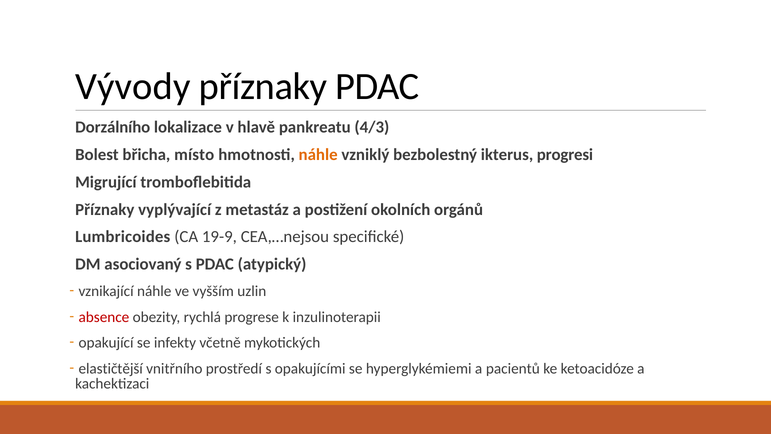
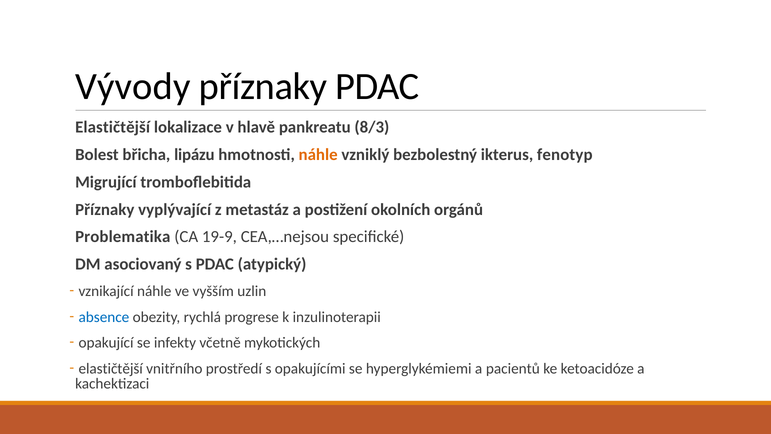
Dorzálního: Dorzálního -> Elastičtější (113, 127)
4/3: 4/3 -> 8/3 (372, 127)
místo: místo -> lipázu (194, 154)
progresi: progresi -> fenotyp (565, 154)
Lumbricoides: Lumbricoides -> Problematika (123, 237)
absence colour: red -> blue (104, 317)
